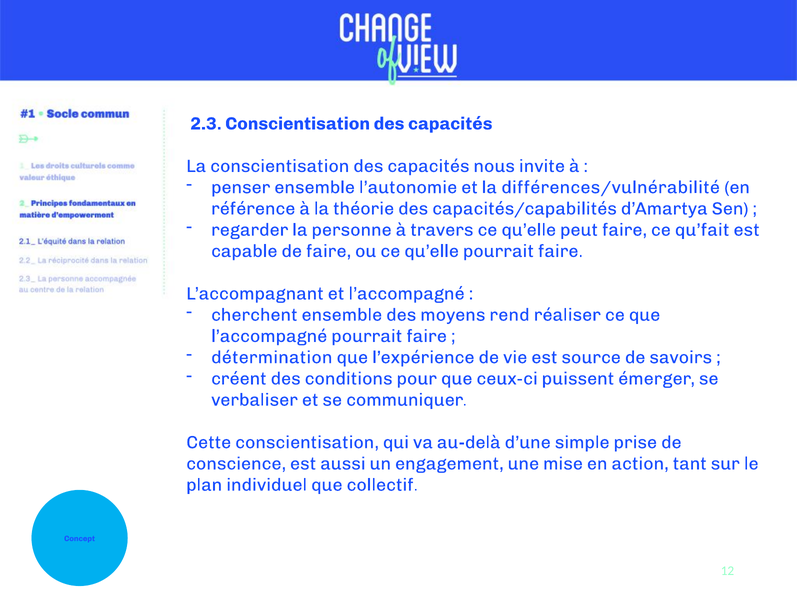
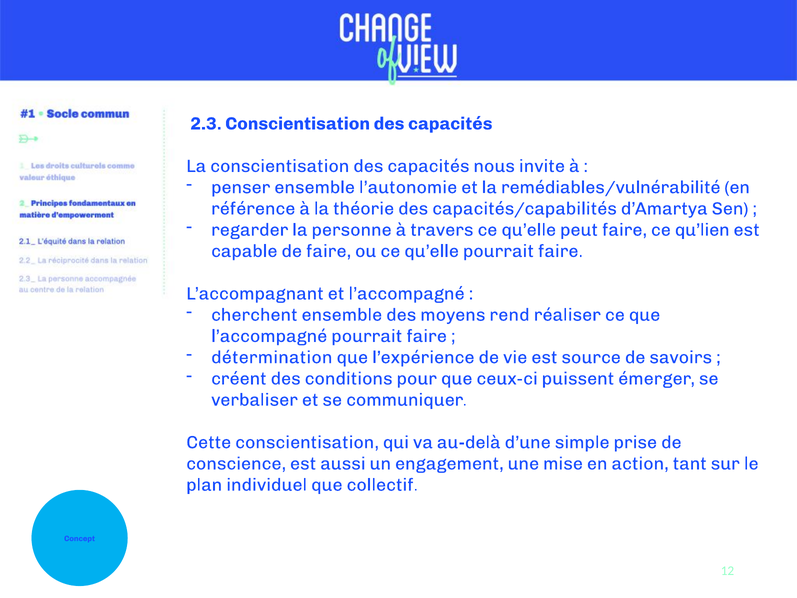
différences/vulnérabilité: différences/vulnérabilité -> remédiables/vulnérabilité (611, 187)
qu’fait: qu’fait -> qu’lien (702, 230)
